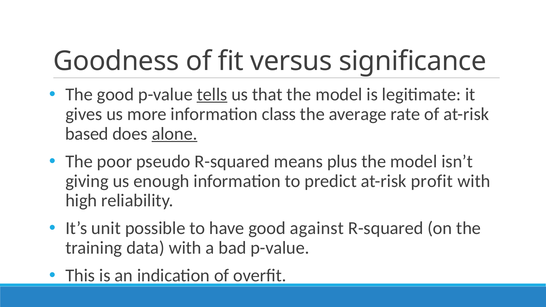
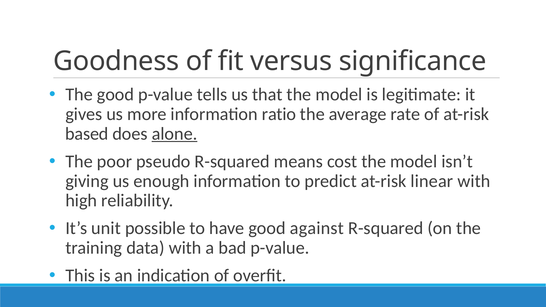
tells underline: present -> none (212, 94)
class: class -> ratio (279, 114)
plus: plus -> cost (342, 161)
profit: profit -> linear (432, 181)
